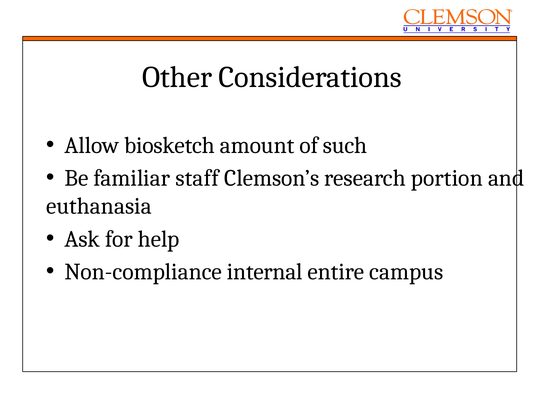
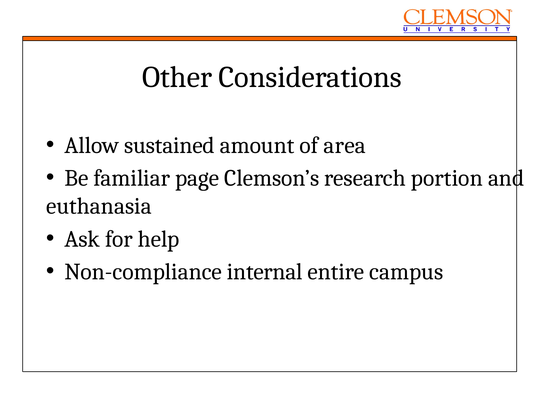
biosketch: biosketch -> sustained (170, 145)
such: such -> area (345, 145)
staff: staff -> page (197, 178)
